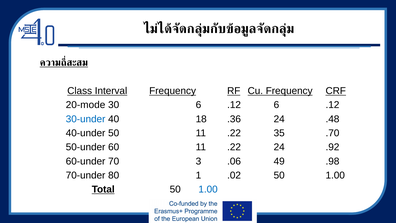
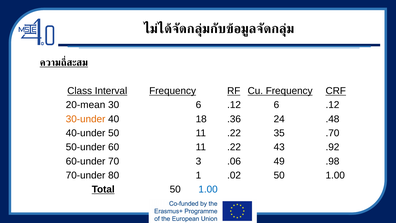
20-mode: 20-mode -> 20-mean (86, 105)
30-under colour: blue -> orange (86, 119)
.22 24: 24 -> 43 (279, 147)
